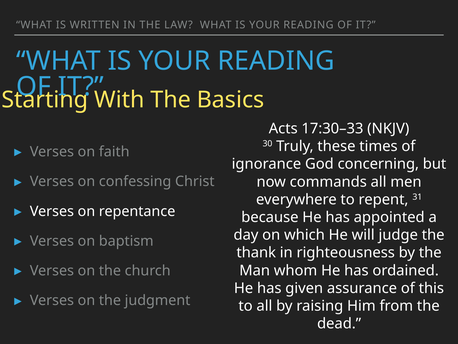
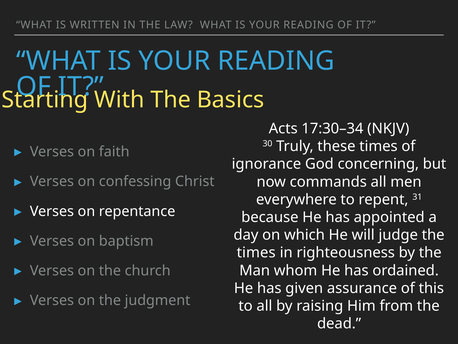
17:30–33: 17:30–33 -> 17:30–34 (332, 128)
thank: thank -> times (256, 252)
